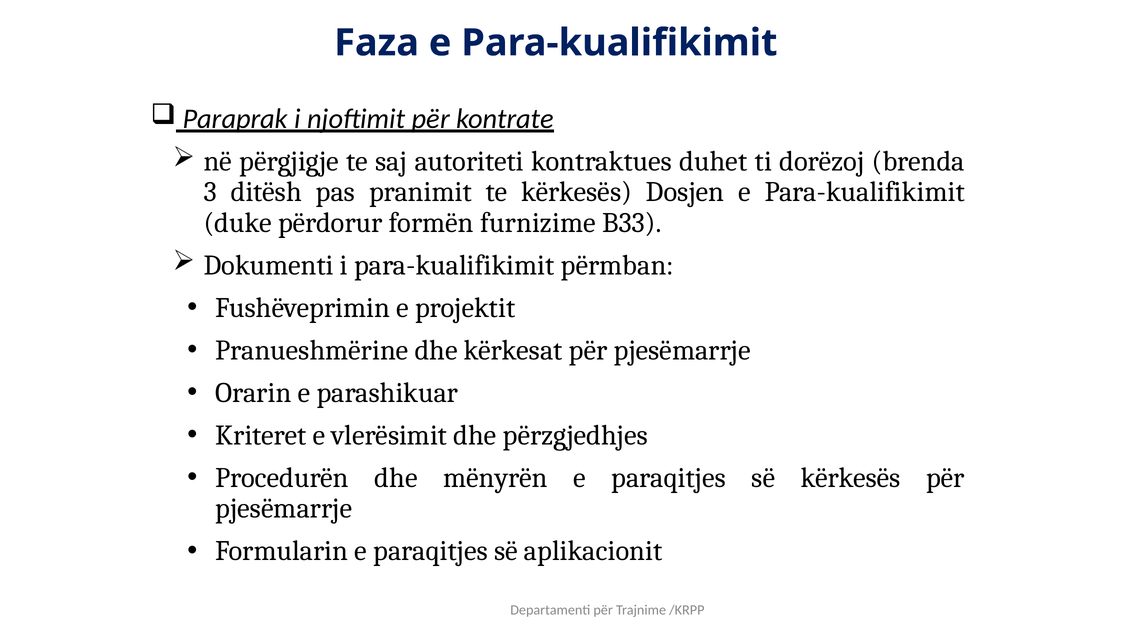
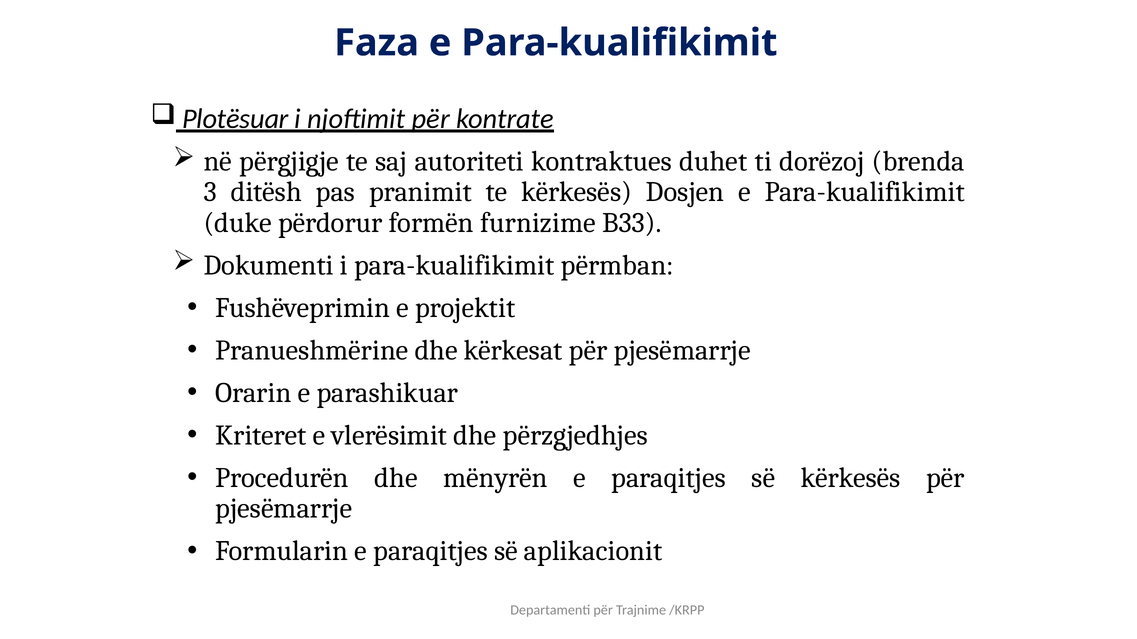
Paraprak: Paraprak -> Plotësuar (235, 119)
